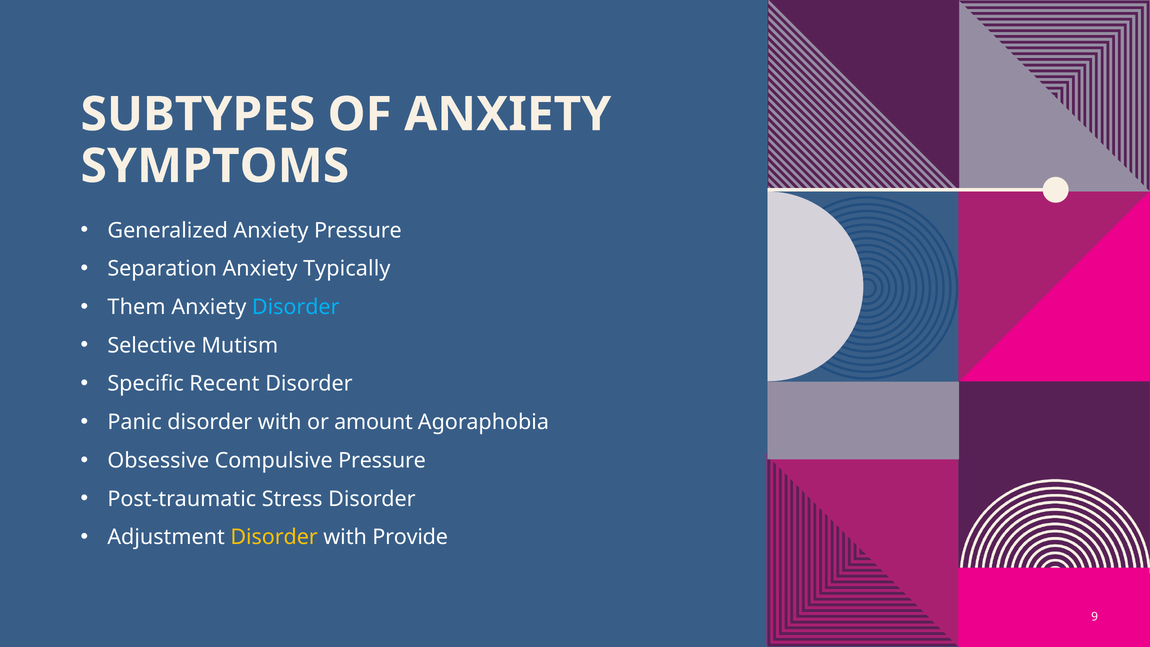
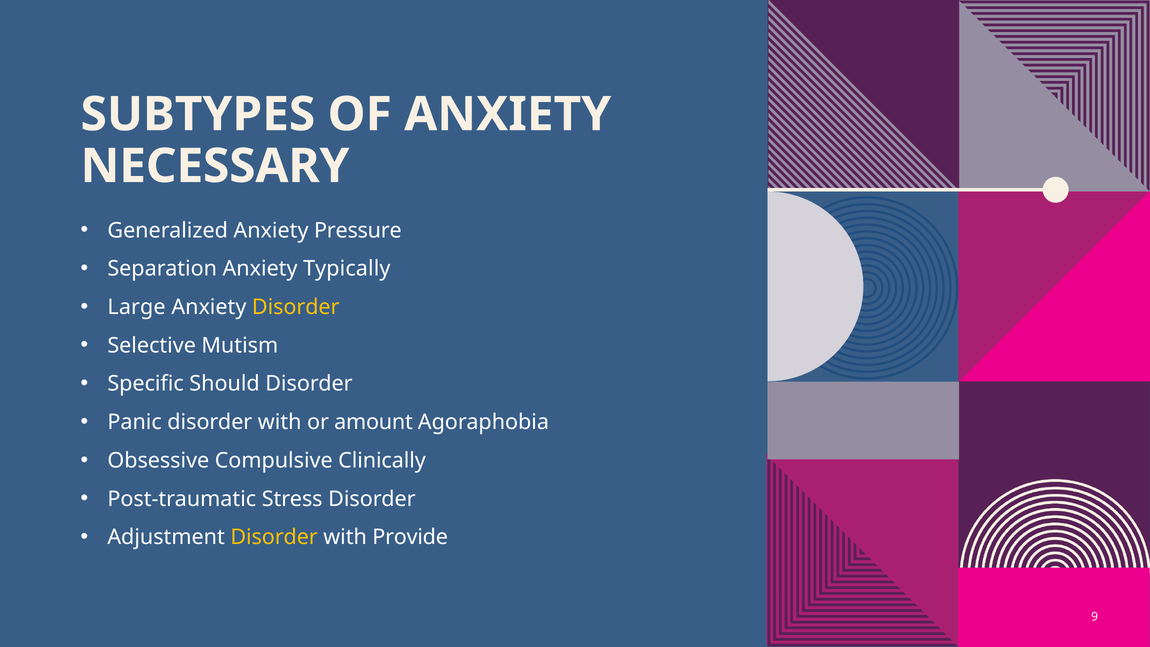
SYMPTOMS: SYMPTOMS -> NECESSARY (215, 166)
Them: Them -> Large (137, 307)
Disorder colour: light blue -> yellow (296, 307)
Recent: Recent -> Should (225, 384)
Compulsive Pressure: Pressure -> Clinically (382, 460)
